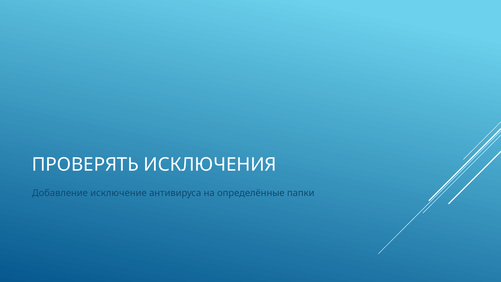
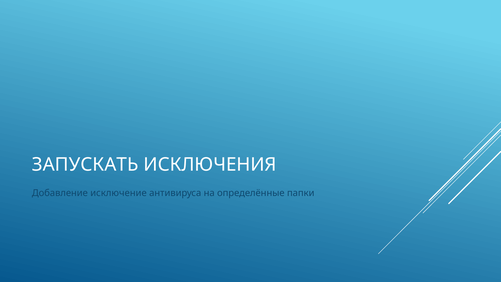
ПРОВЕРЯТЬ: ПРОВЕРЯТЬ -> ЗАПУСКАТЬ (85, 164)
